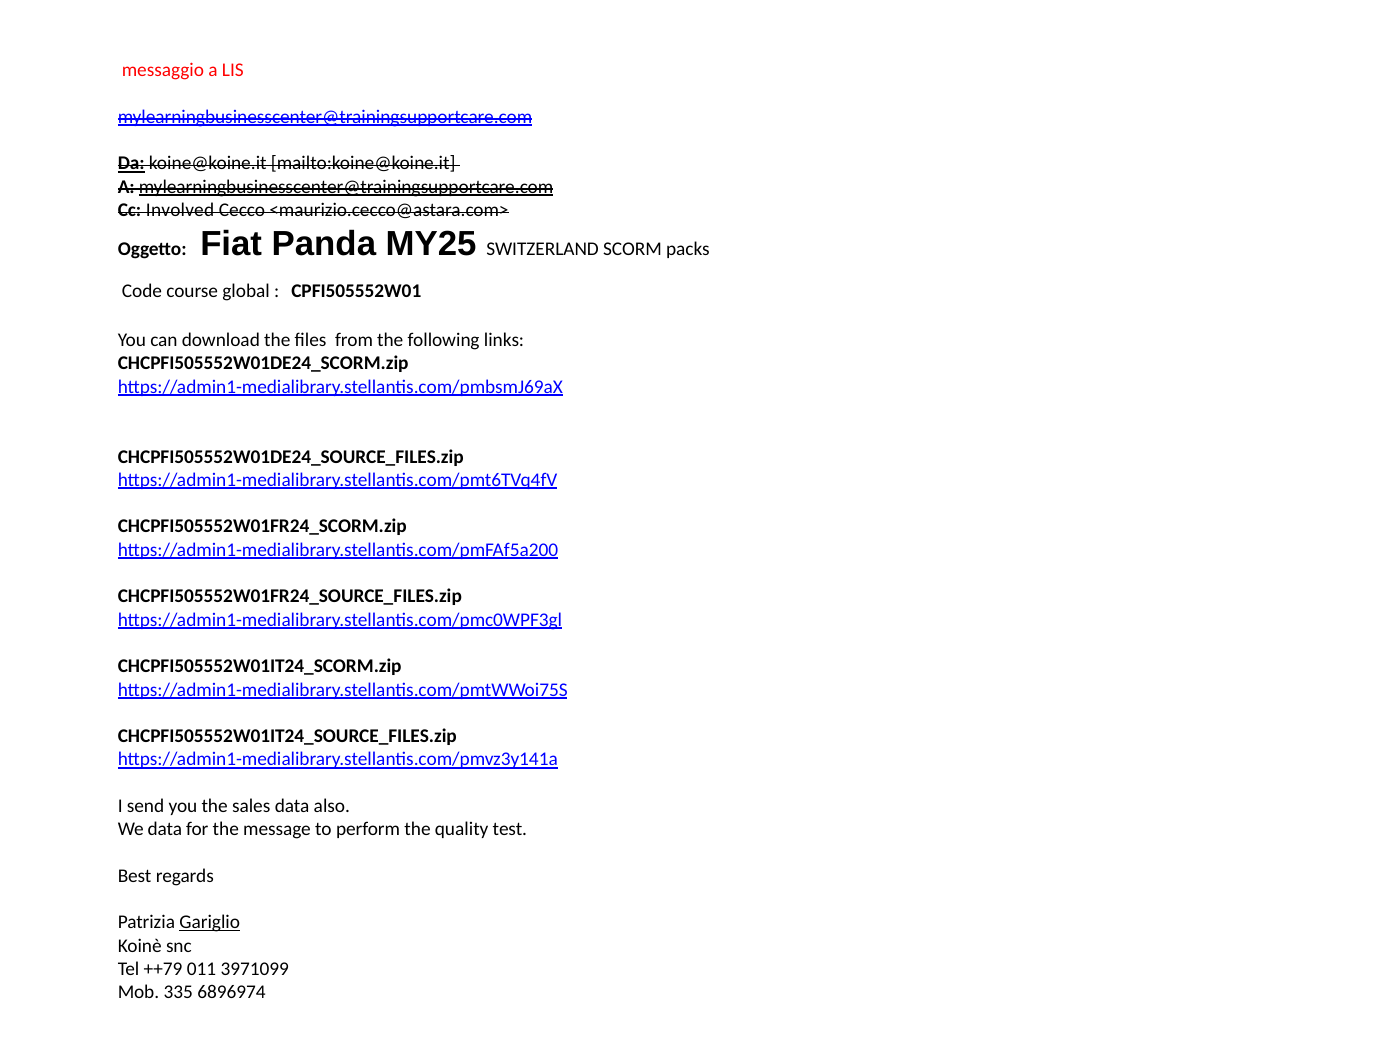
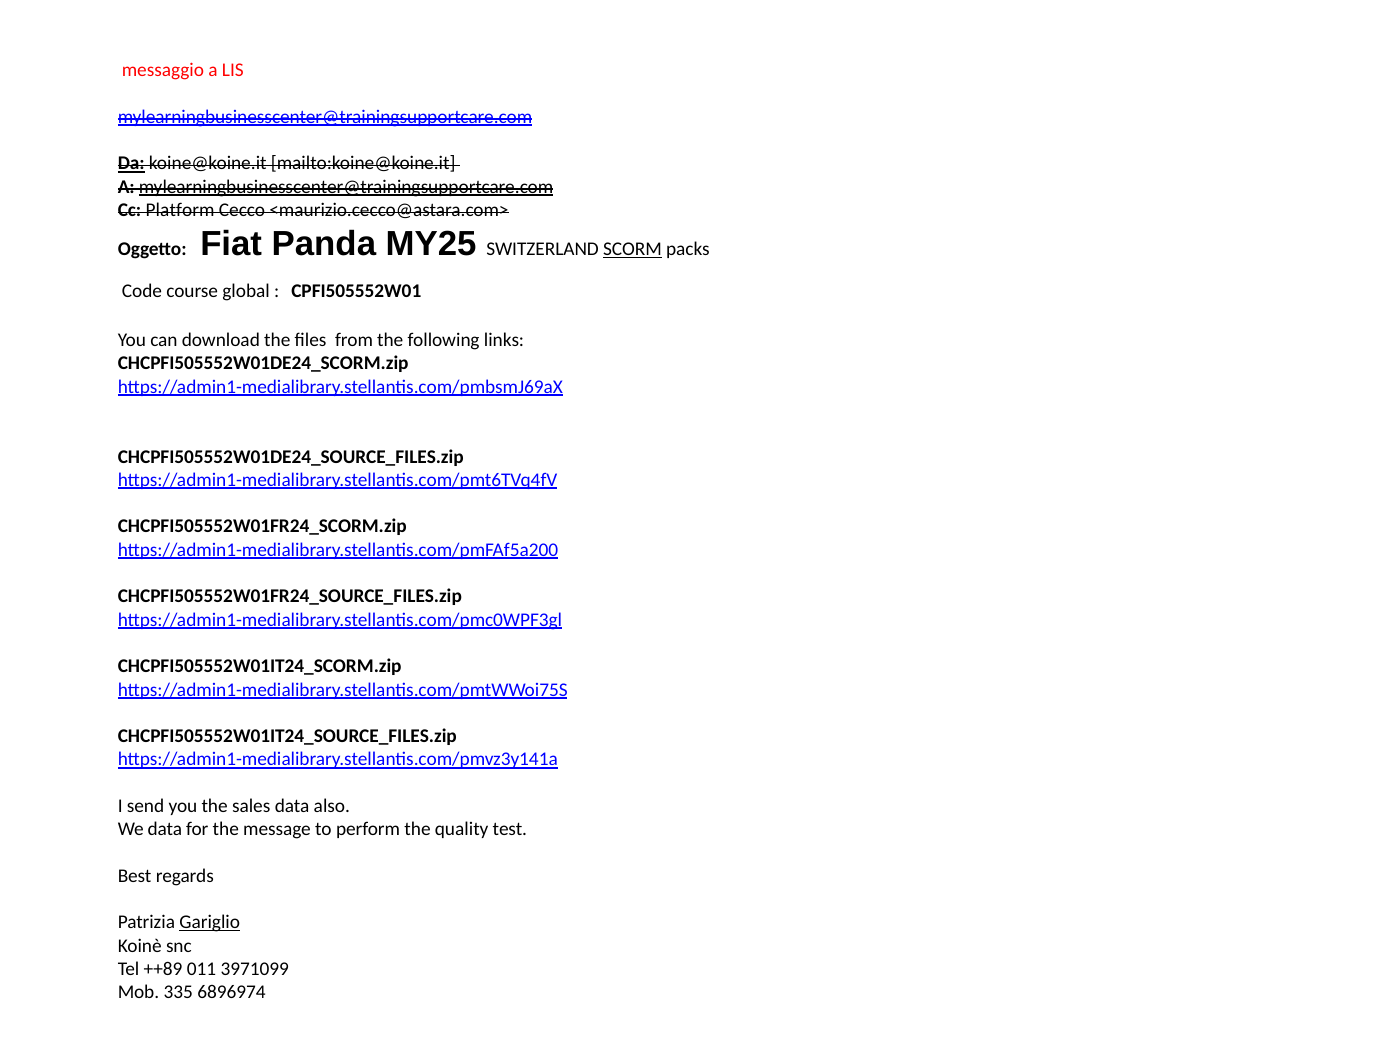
Involved: Involved -> Platform (180, 210)
SCORM underline: none -> present (633, 249)
++79: ++79 -> ++89 (163, 969)
